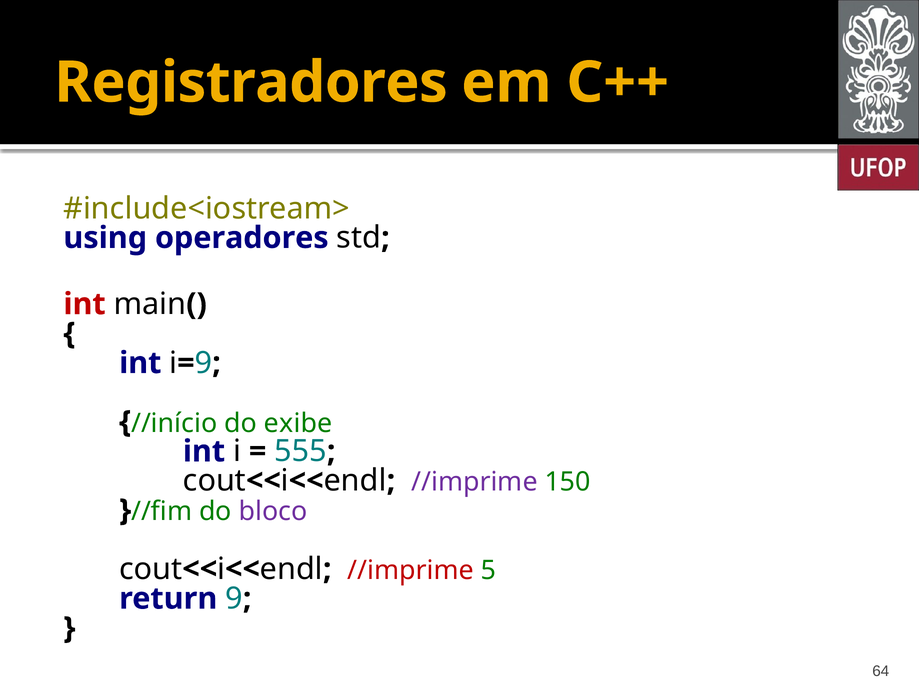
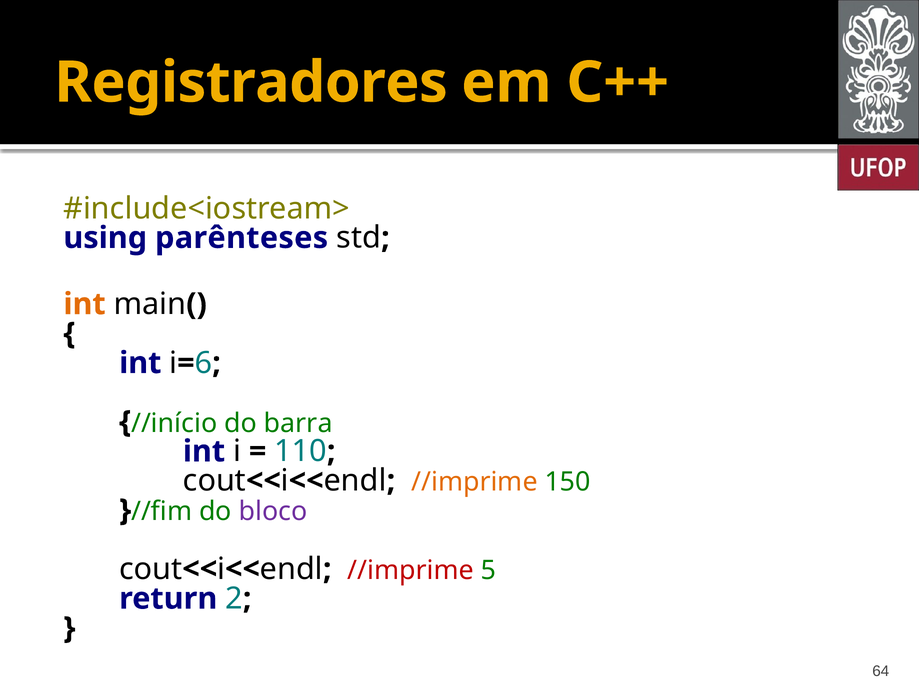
operadores: operadores -> parênteses (242, 238)
int colour: red -> orange (85, 304)
9: 9 -> 6 (203, 363)
exibe: exibe -> barra (298, 423)
555: 555 -> 110 (301, 451)
//imprime colour: purple -> orange (474, 482)
return 9: 9 -> 2 (234, 598)
